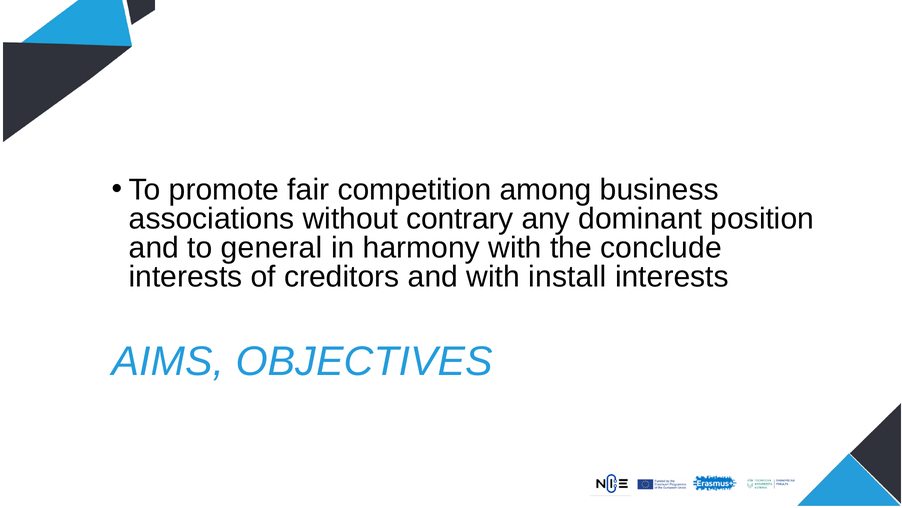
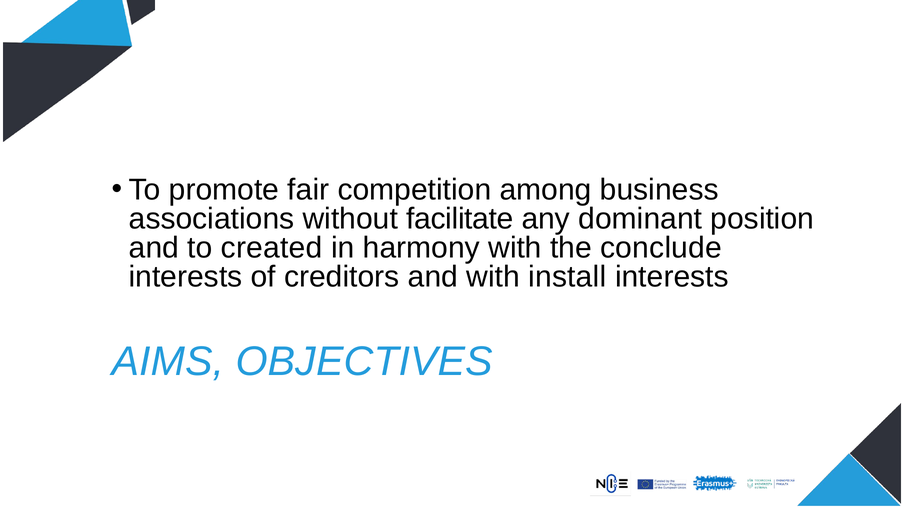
contrary: contrary -> facilitate (460, 219)
general: general -> created (272, 247)
